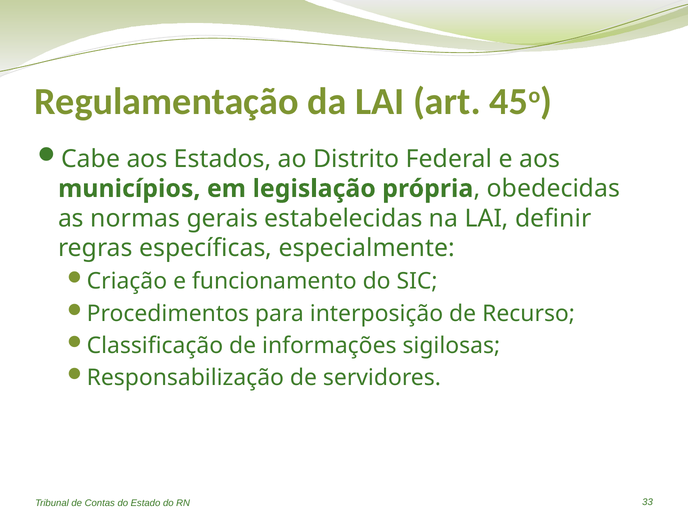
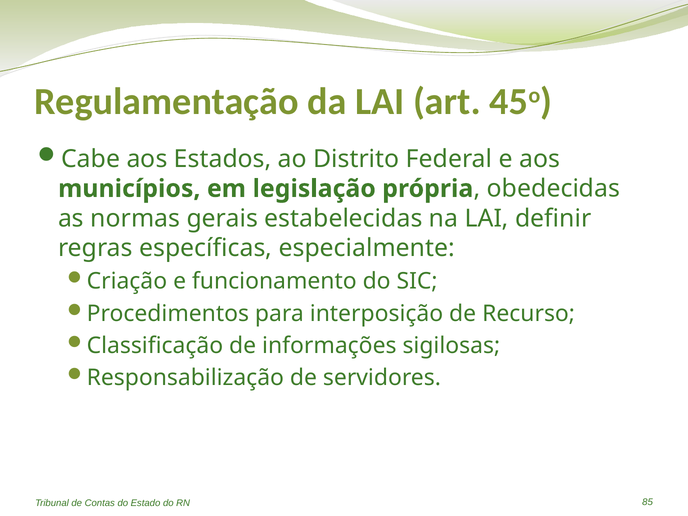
33: 33 -> 85 (648, 502)
